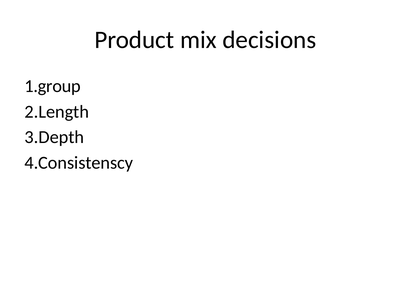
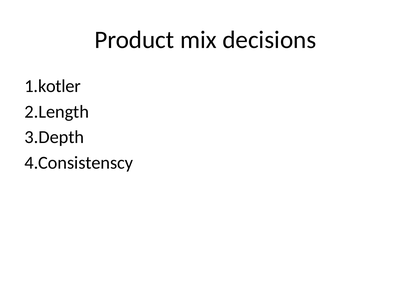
1.group: 1.group -> 1.kotler (53, 86)
